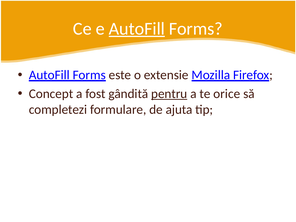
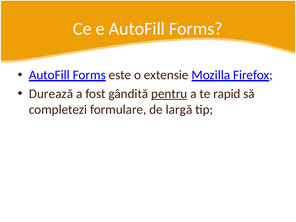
AutoFill underline: present -> none (137, 29)
Concept: Concept -> Durează (51, 94)
orice: orice -> rapid (227, 94)
ajuta: ajuta -> largă (179, 110)
